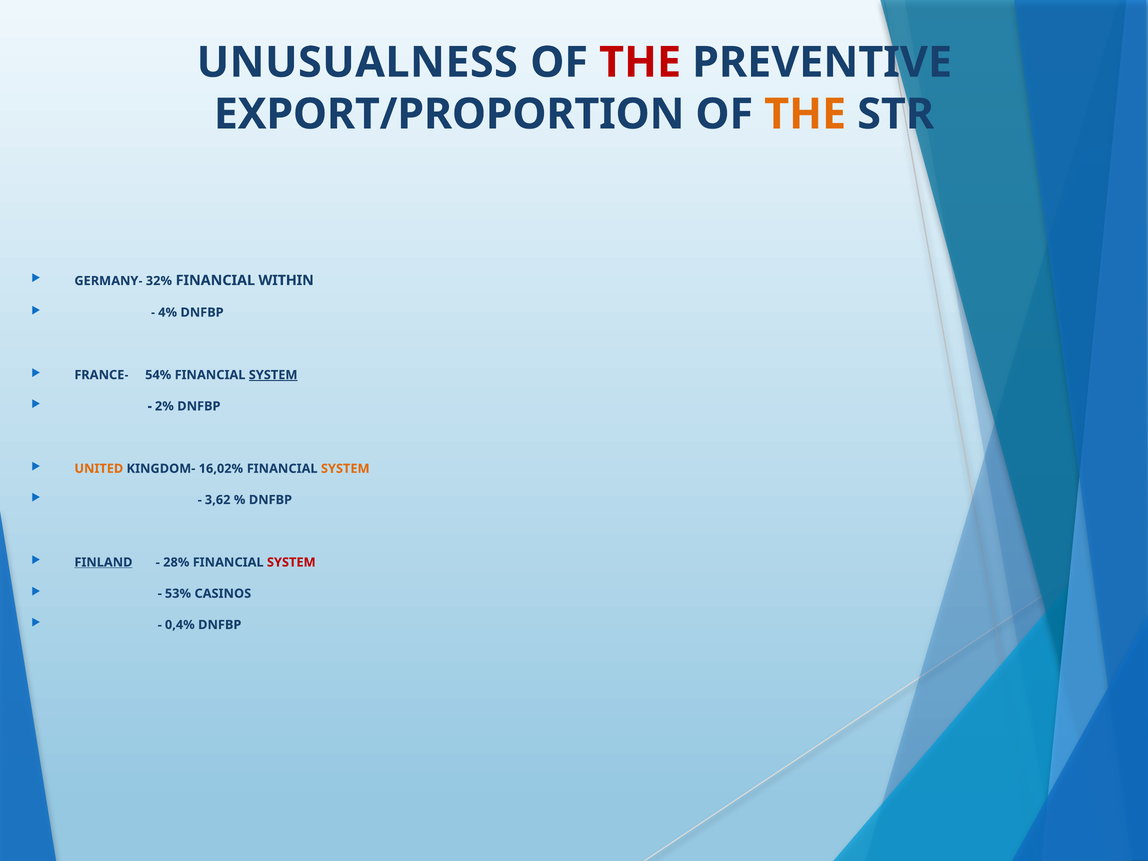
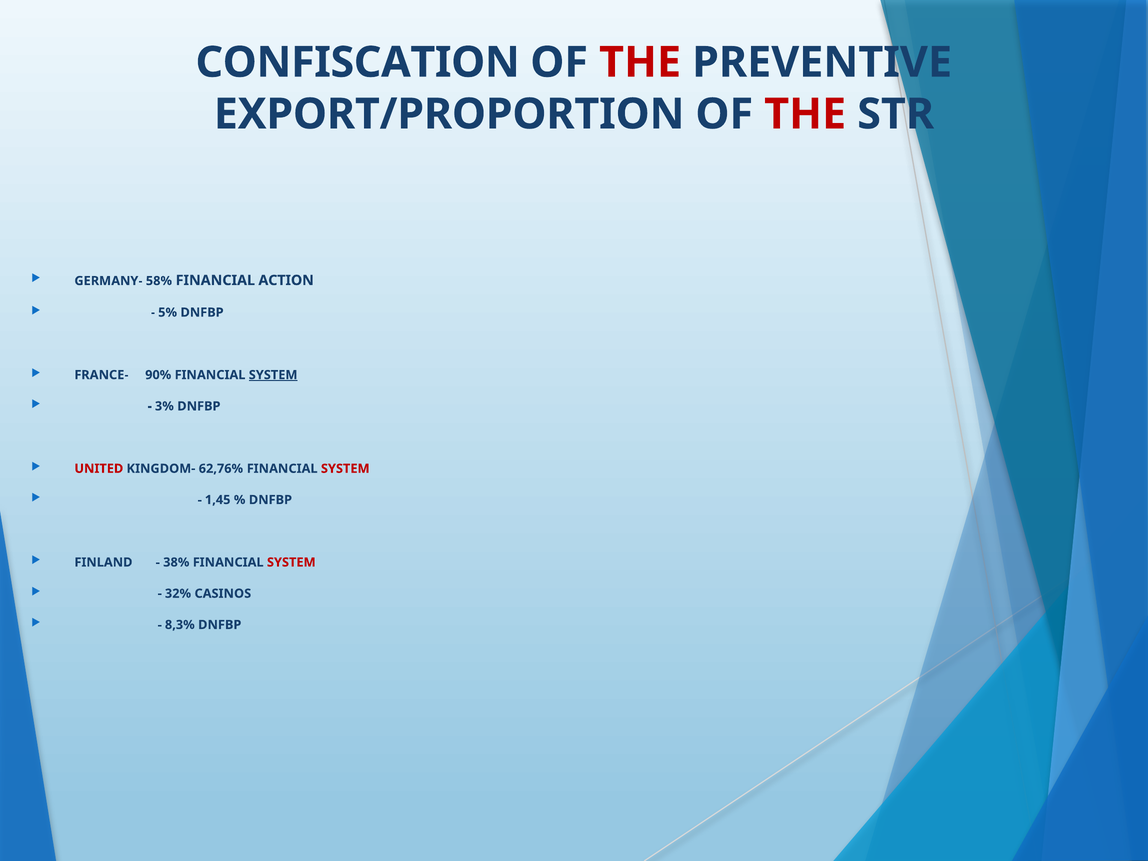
UNUSUALNESS: UNUSUALNESS -> CONFISCATION (358, 63)
THE colour: orange -> red (805, 114)
32%: 32% -> 58% (159, 281)
WITHIN: WITHIN -> ACTION (286, 280)
4%: 4% -> 5% (168, 312)
54%: 54% -> 90% (158, 375)
2%: 2% -> 3% (164, 406)
UNITED colour: orange -> red (99, 469)
16,02%: 16,02% -> 62,76% (221, 469)
SYSTEM colour: orange -> red (345, 469)
3,62: 3,62 -> 1,45 (218, 500)
FINLAND underline: present -> none (103, 562)
28%: 28% -> 38% (176, 562)
53%: 53% -> 32% (178, 594)
0,4%: 0,4% -> 8,3% (180, 625)
